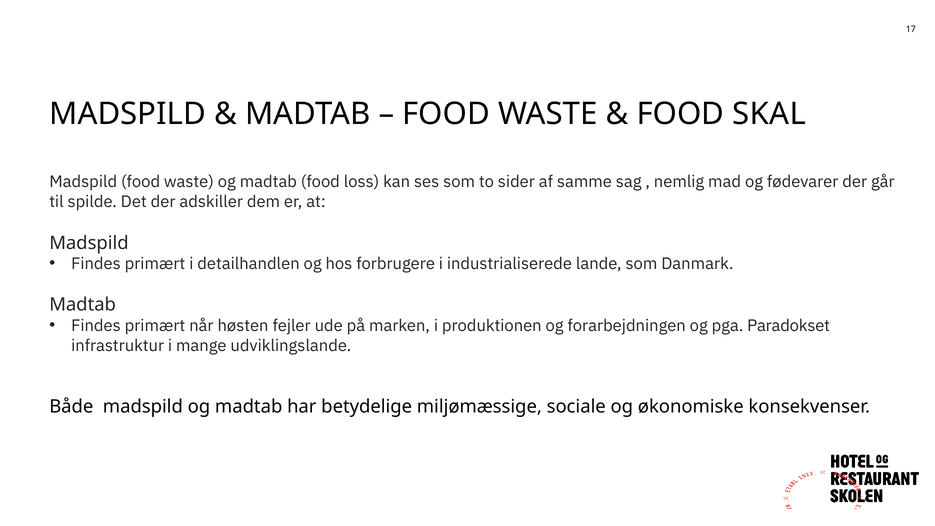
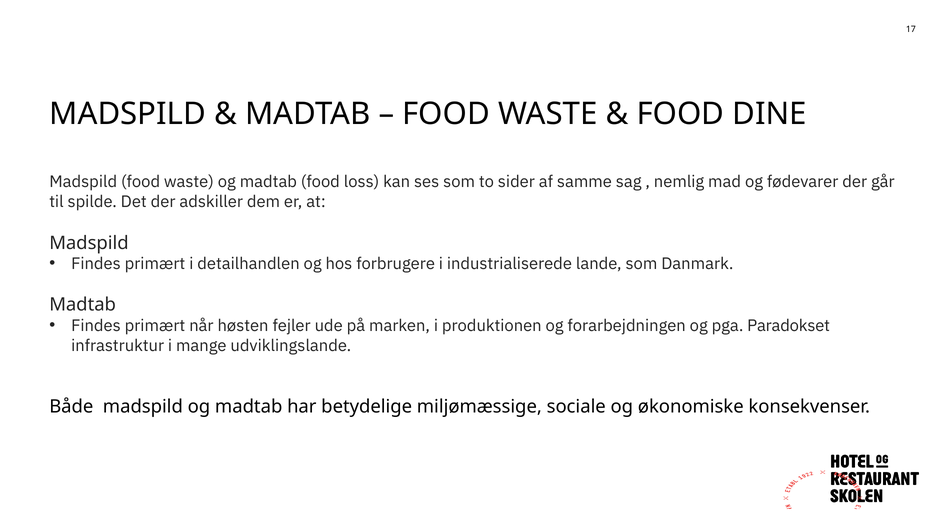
SKAL: SKAL -> DINE (769, 114)
